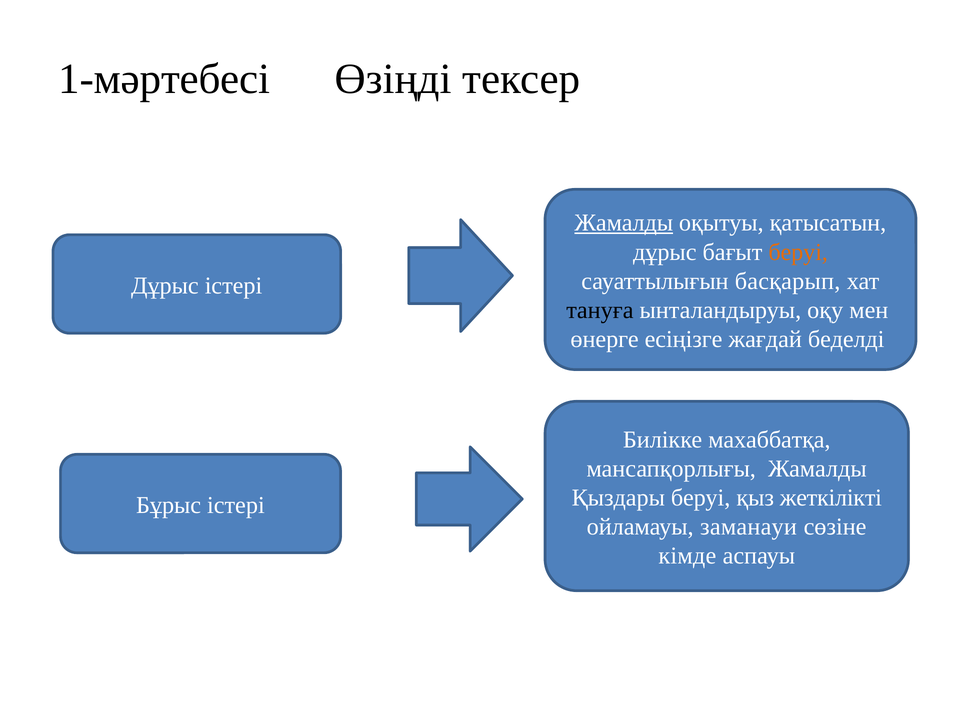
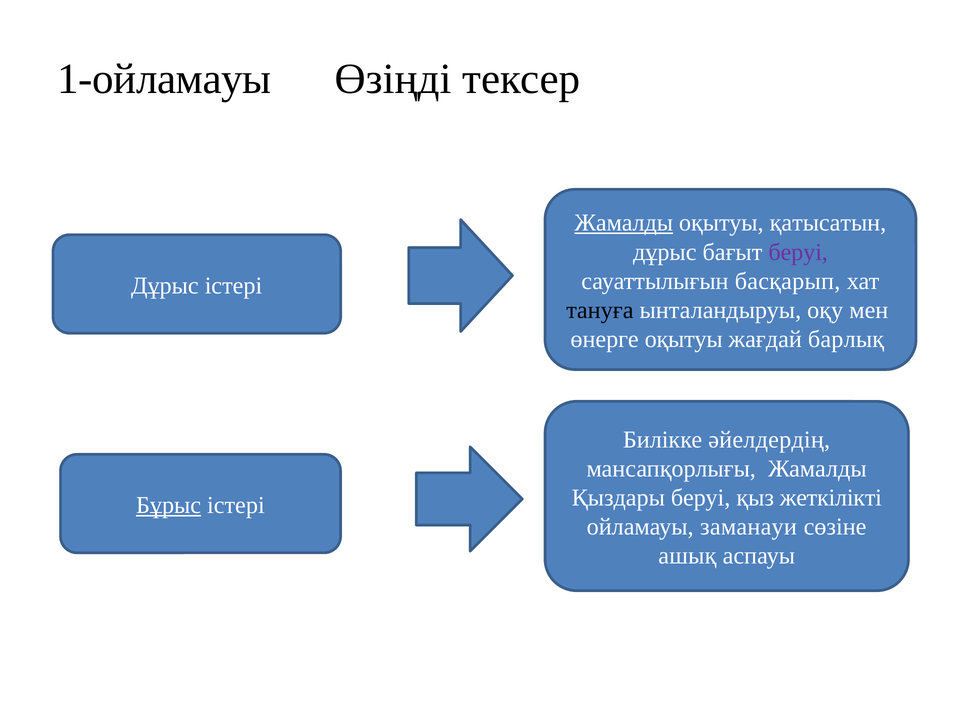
1-мәртебесі: 1-мәртебесі -> 1-ойламауы (164, 79)
беруі colour: orange -> purple (798, 252)
өнерге есіңізге: есіңізге -> оқытуы (684, 339)
беделді: беделді -> барлық (846, 339)
махаббатқа: махаббатқа -> әйелдердің (769, 439)
Бұрыс underline: none -> present (169, 505)
кімде: кімде -> ашық (687, 556)
